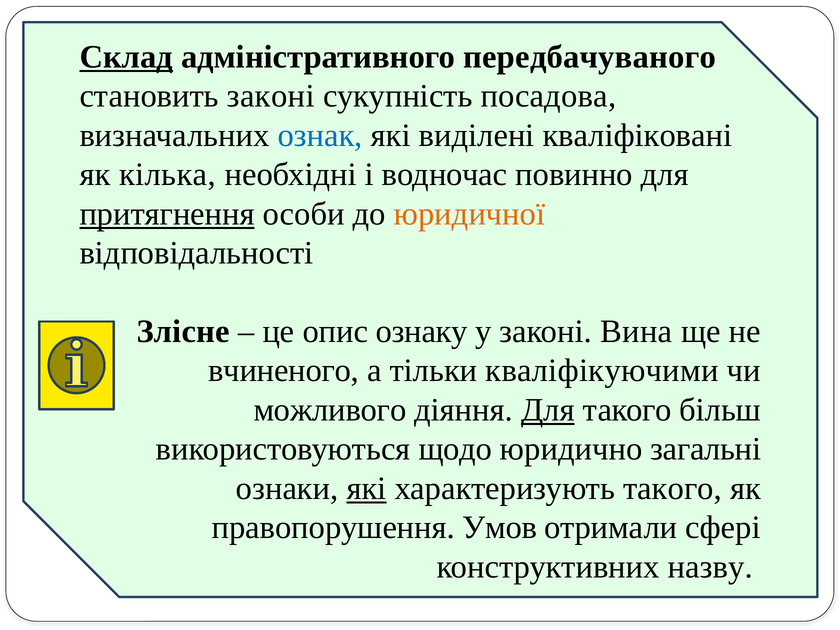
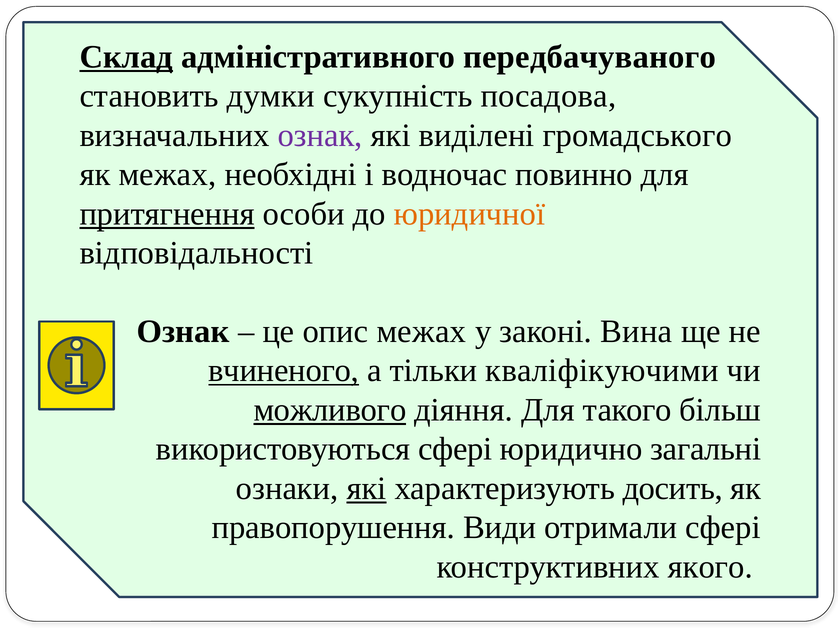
становить законі: законі -> думки (271, 96)
ознак colour: blue -> purple (320, 135)
кваліфіковані: кваліфіковані -> громадського (637, 135)
як кілька: кілька -> межах (167, 175)
Злісне: Злісне -> Ознак (183, 331)
опис ознаку: ознаку -> межах (421, 331)
вчиненого underline: none -> present (284, 371)
можливого underline: none -> present (330, 410)
Для underline: present -> none (548, 410)
використовуються щодо: щодо -> сфері (455, 449)
характеризують такого: такого -> досить (673, 488)
Умов: Умов -> Види (500, 528)
назву: назву -> якого (710, 567)
